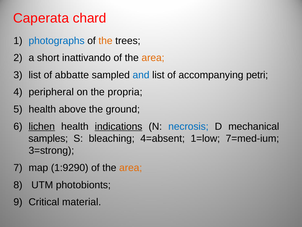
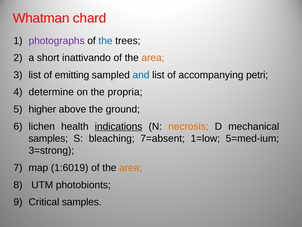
Caperata: Caperata -> Whatman (41, 18)
photographs colour: blue -> purple (57, 41)
the colour: orange -> blue (105, 41)
abbatte: abbatte -> emitting (72, 75)
peripheral: peripheral -> determine (51, 92)
health: health -> higher (42, 109)
lichen underline: present -> none (42, 126)
necrosis colour: blue -> orange (188, 126)
4=absent: 4=absent -> 7=absent (163, 138)
7=med-ium: 7=med-ium -> 5=med-ium (252, 138)
1:9290: 1:9290 -> 1:6019 (70, 167)
Critical material: material -> samples (82, 202)
